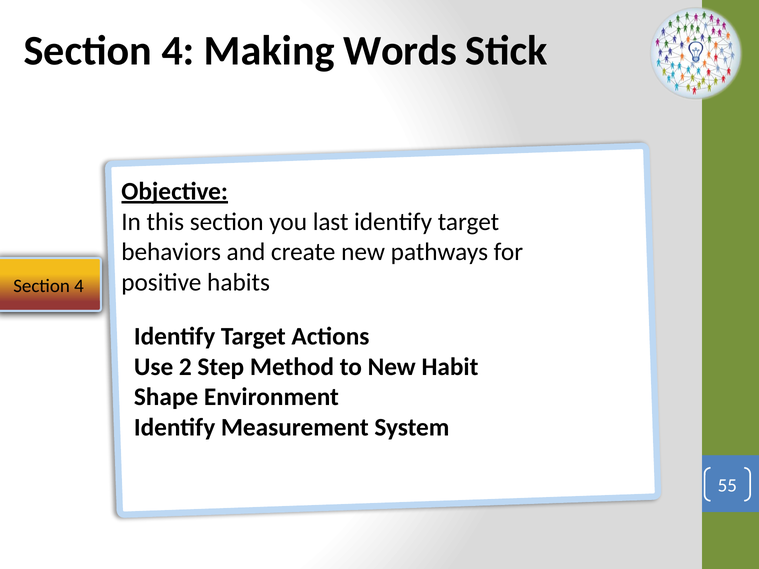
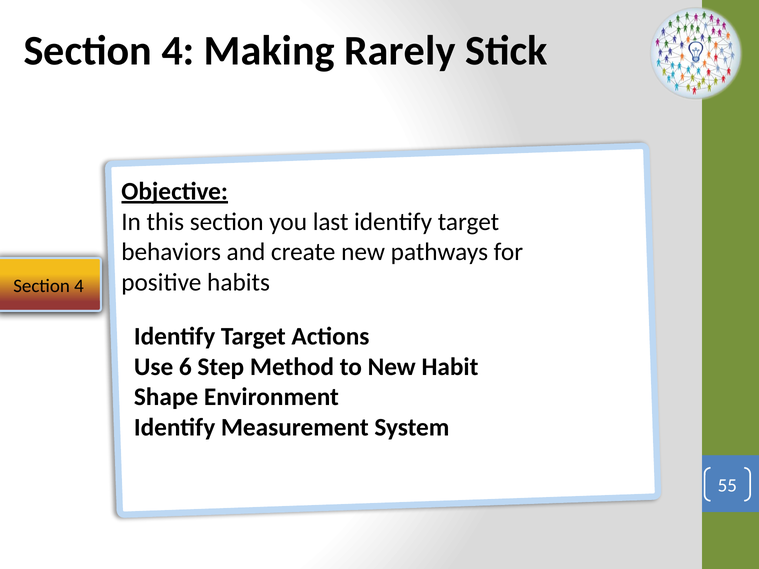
Words: Words -> Rarely (400, 51)
2: 2 -> 6 (185, 367)
